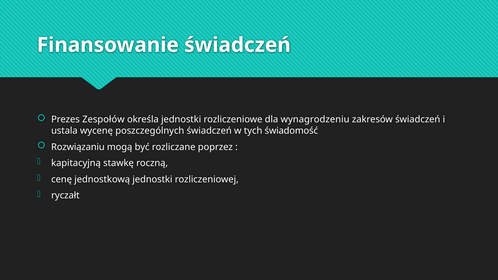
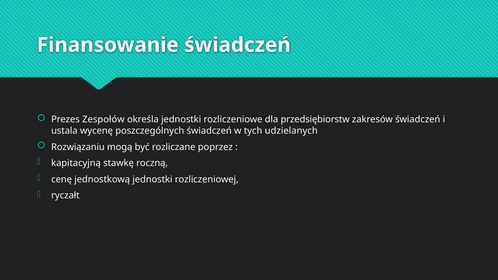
wynagrodzeniu: wynagrodzeniu -> przedsiębiorstw (315, 120)
świadomość: świadomość -> udzielanych (291, 131)
